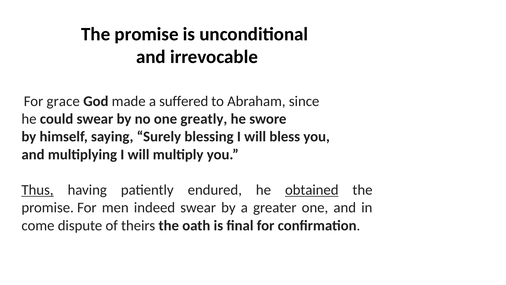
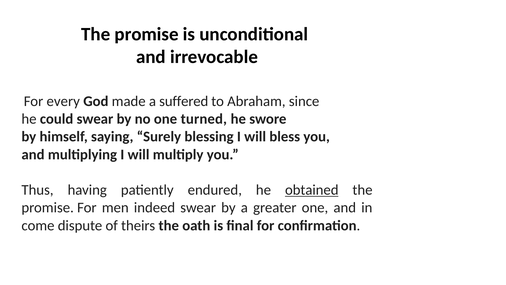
grace: grace -> every (63, 101)
greatly: greatly -> turned (204, 119)
Thus underline: present -> none (38, 190)
